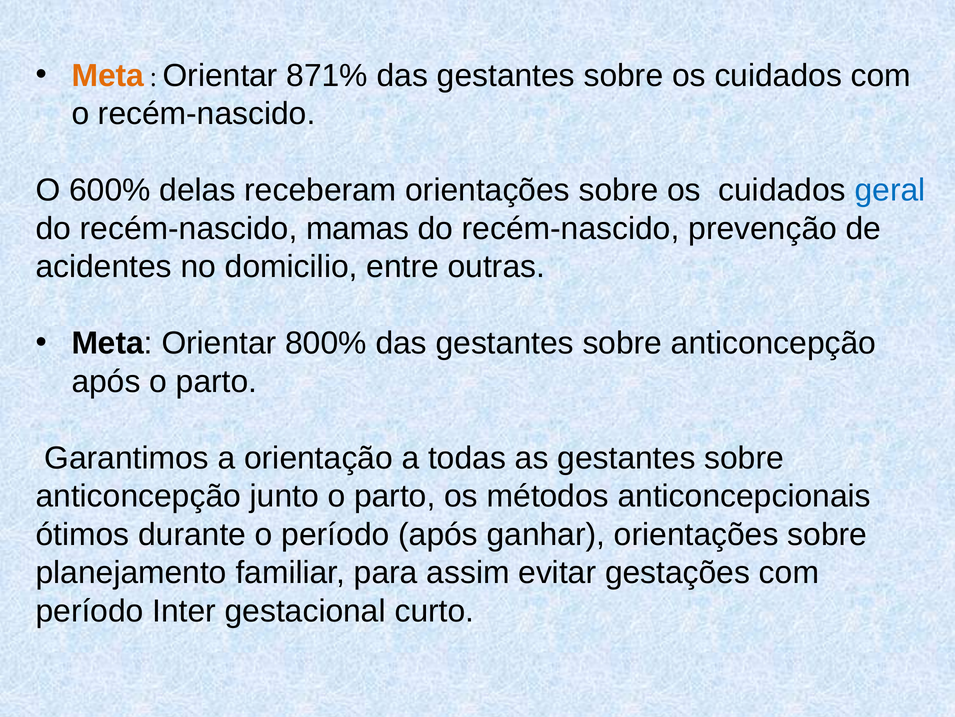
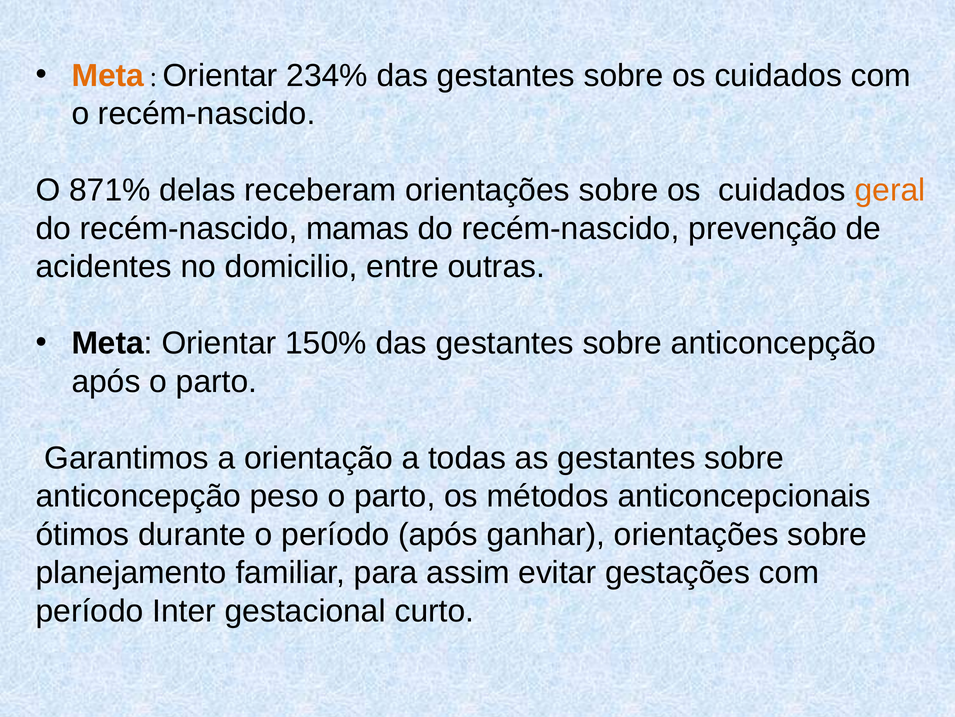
871%: 871% -> 234% (327, 76)
600%: 600% -> 871% (110, 190)
geral colour: blue -> orange (890, 190)
800%: 800% -> 150% (326, 343)
junto: junto -> peso (284, 496)
